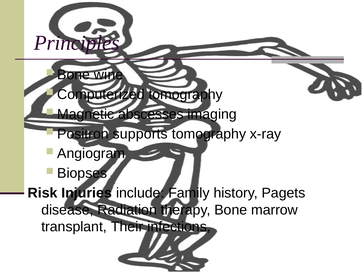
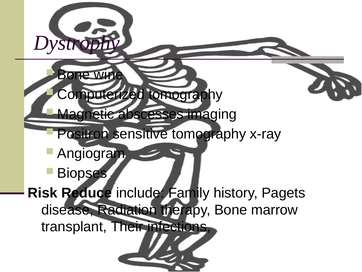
Principles: Principles -> Dystrophy (77, 43)
supports: supports -> sensitive (140, 134)
Injuries: Injuries -> Reduce (87, 193)
